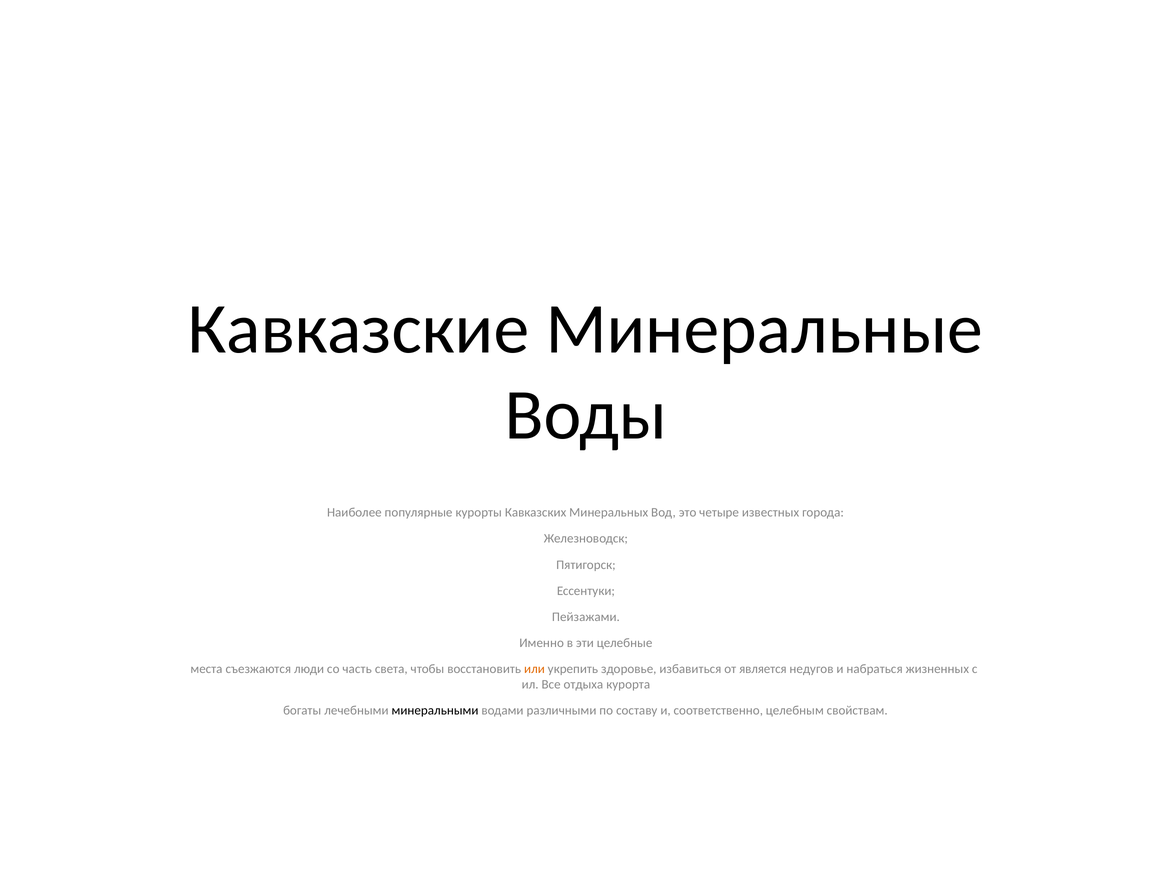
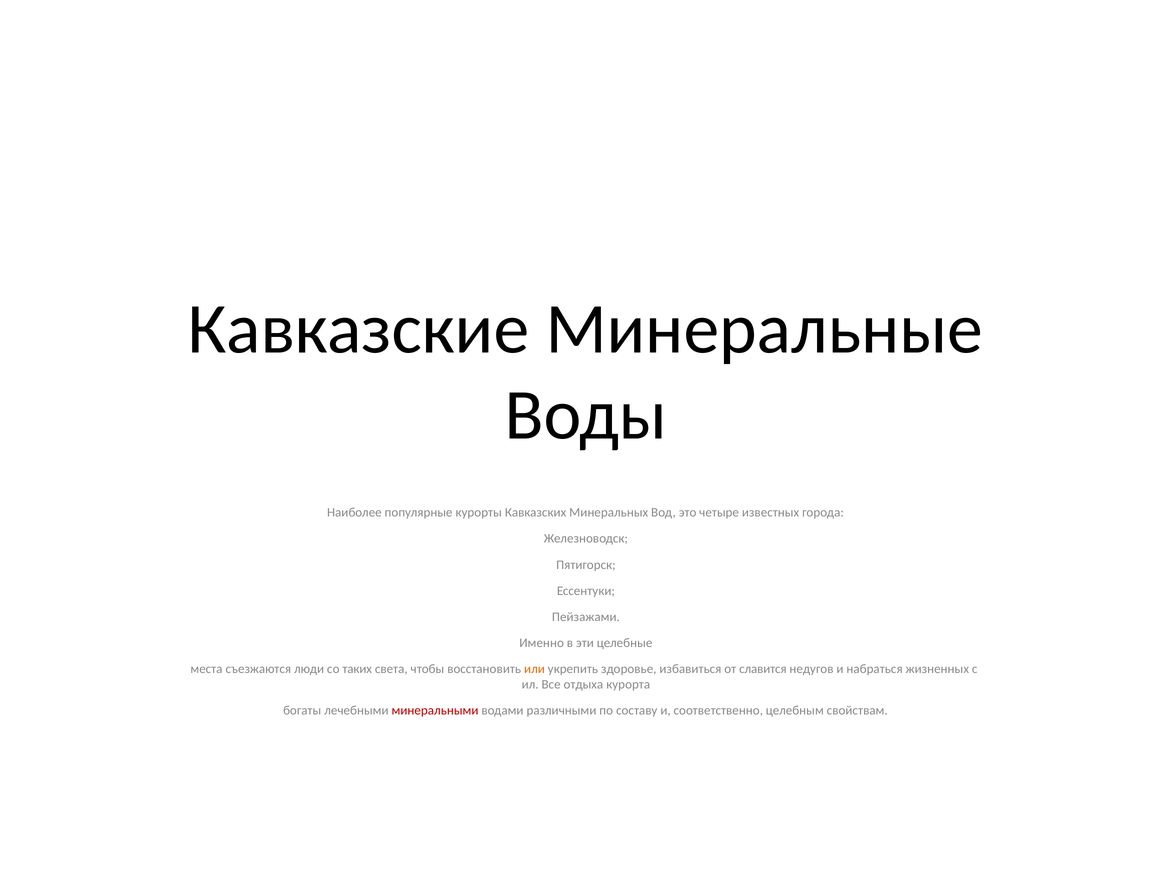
часть: часть -> таких (357, 669)
является: является -> славится (763, 669)
минеральными colour: black -> red (435, 710)
